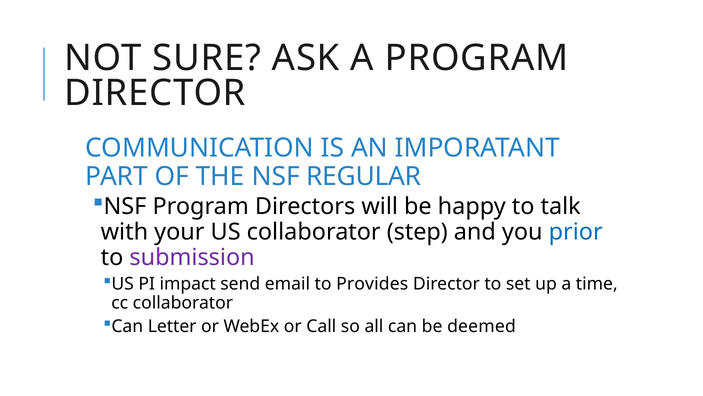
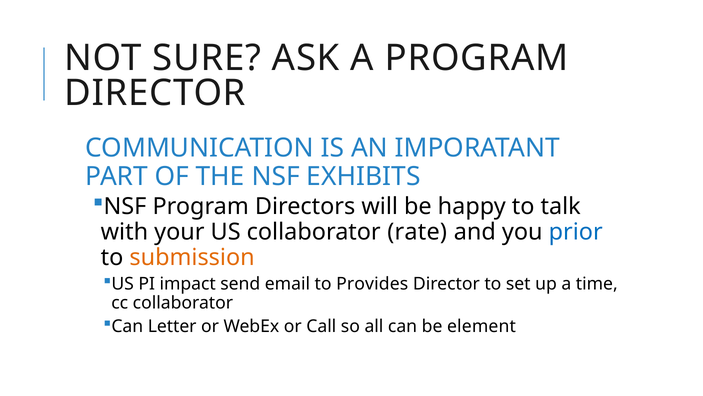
REGULAR: REGULAR -> EXHIBITS (364, 176)
step: step -> rate (417, 232)
submission colour: purple -> orange (192, 257)
deemed: deemed -> element (481, 326)
